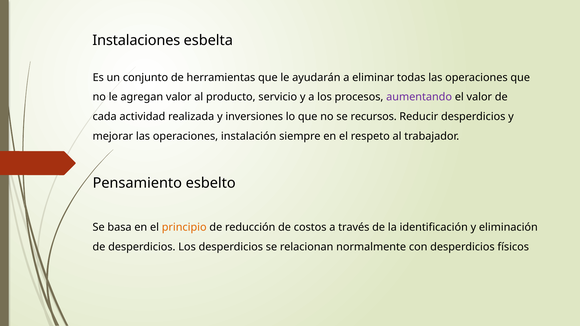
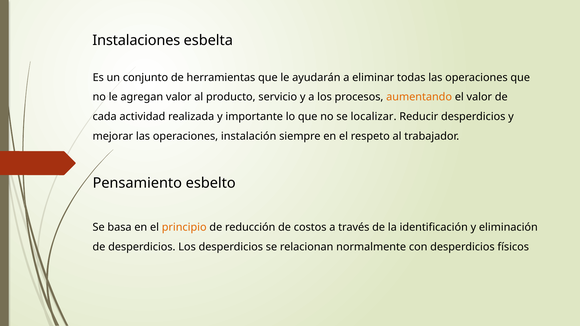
aumentando colour: purple -> orange (419, 97)
inversiones: inversiones -> importante (254, 117)
recursos: recursos -> localizar (374, 117)
